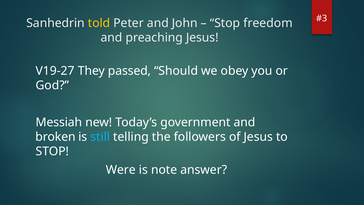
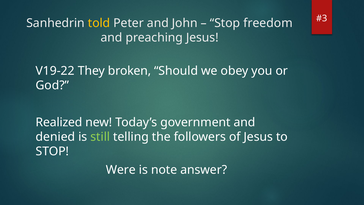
V19-27: V19-27 -> V19-22 (55, 71)
passed: passed -> broken (130, 71)
Messiah: Messiah -> Realized (59, 122)
broken: broken -> denied (55, 137)
still colour: light blue -> light green (100, 137)
